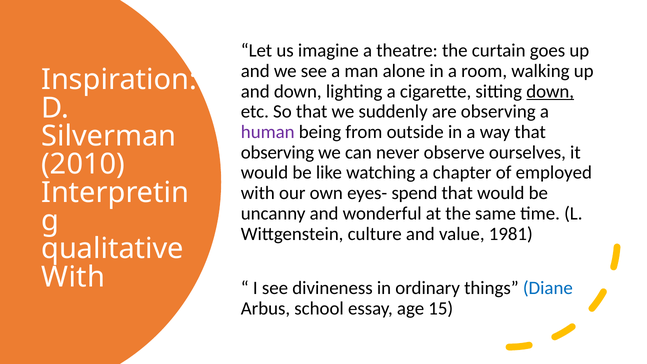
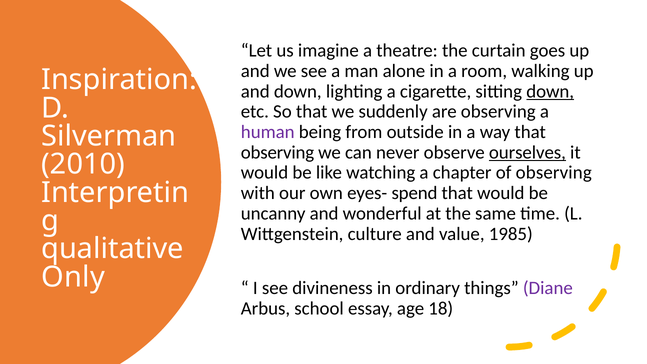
ourselves underline: none -> present (527, 152)
of employed: employed -> observing (554, 173)
1981: 1981 -> 1985 (511, 234)
With: With -> Only (73, 277)
Diane colour: blue -> purple (548, 288)
15: 15 -> 18 (441, 308)
